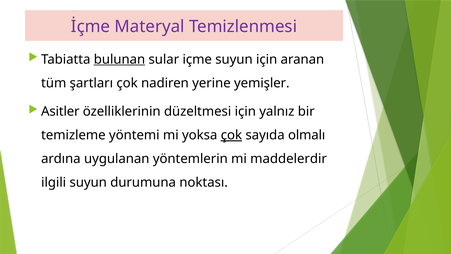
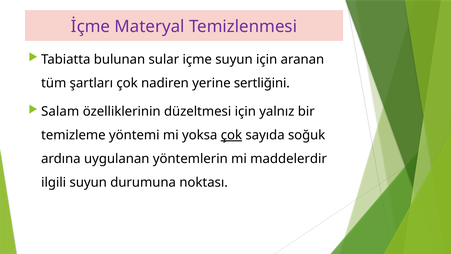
bulunan underline: present -> none (119, 59)
yemişler: yemişler -> sertliğini (262, 83)
Asitler: Asitler -> Salam (60, 111)
olmalı: olmalı -> soğuk (307, 135)
